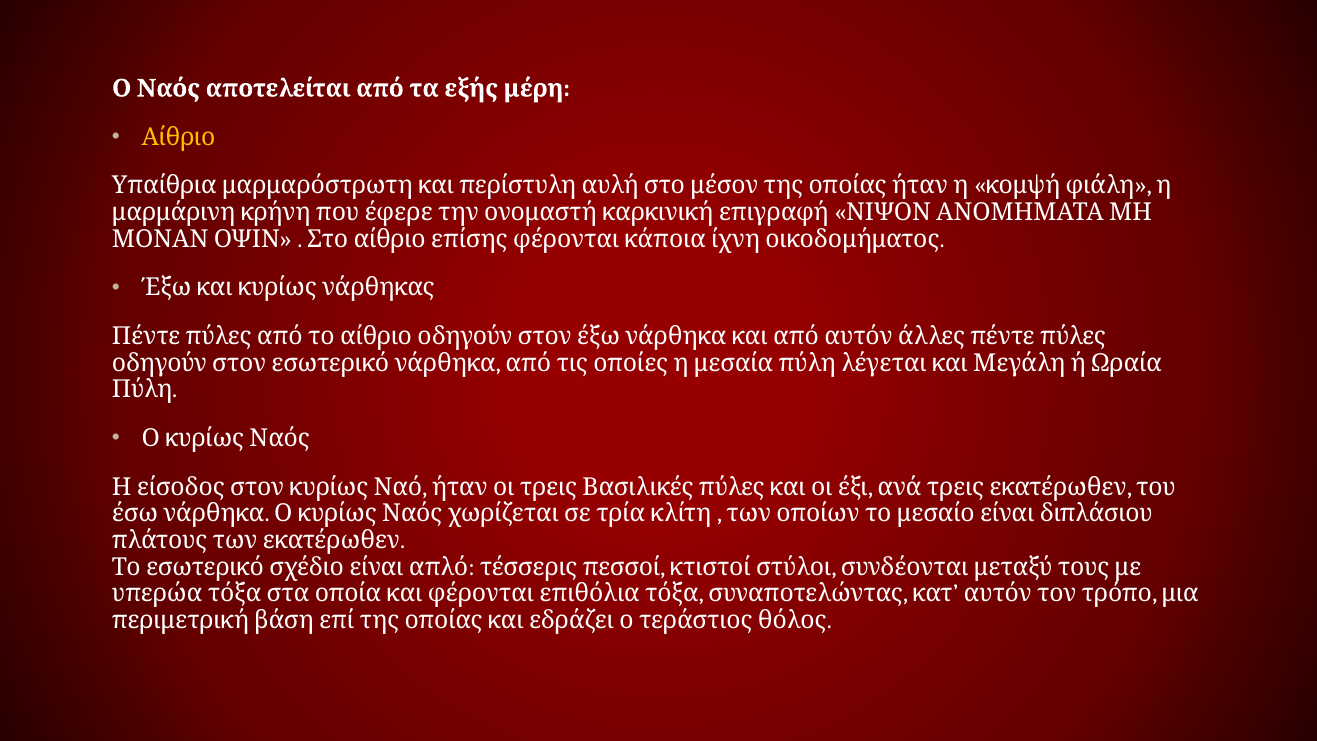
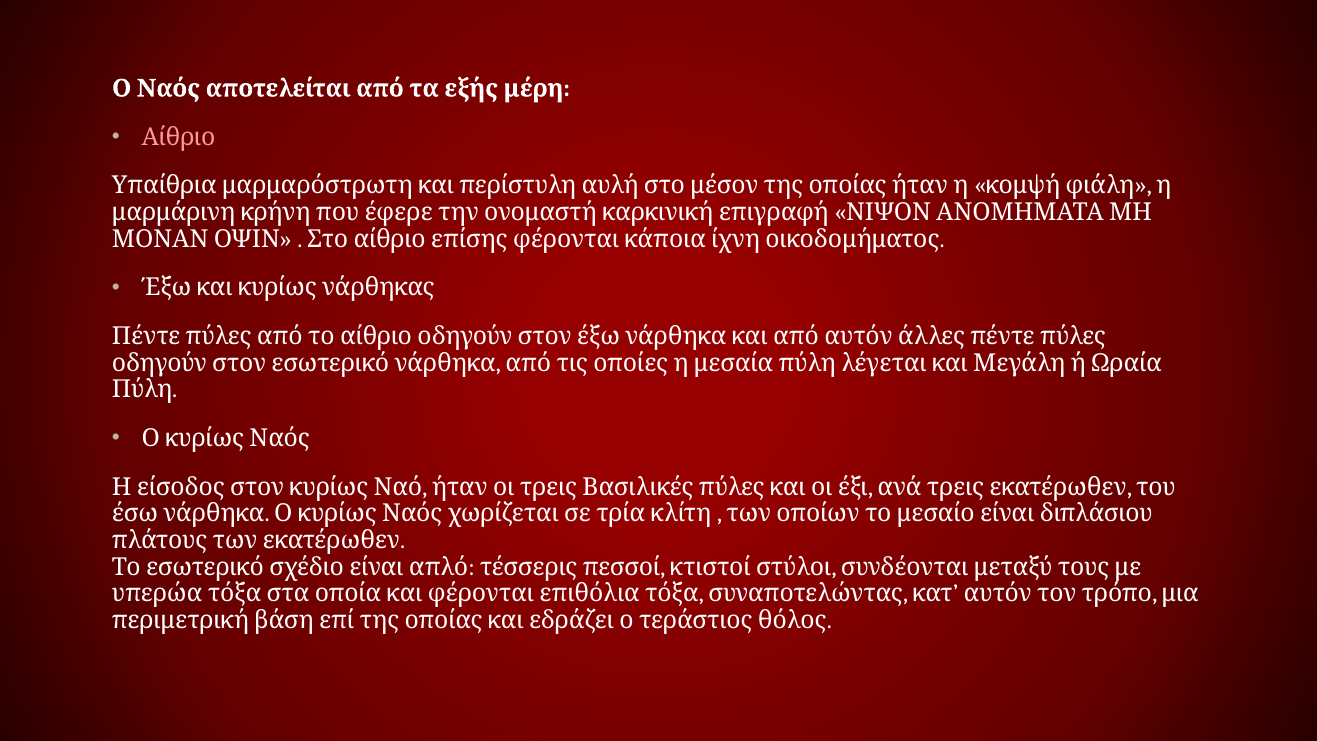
Αίθριο colour: yellow -> pink (178, 137)
